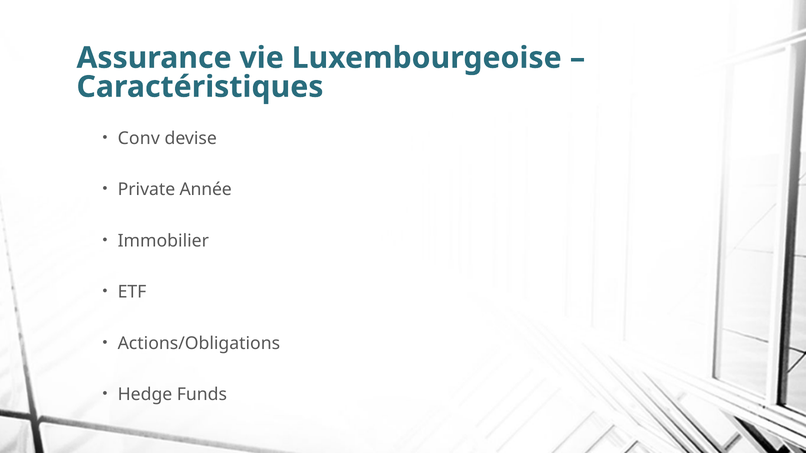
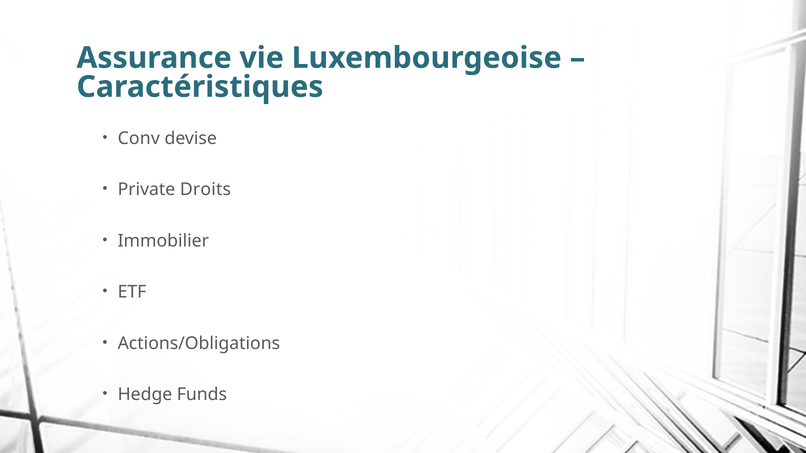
Année: Année -> Droits (205, 190)
